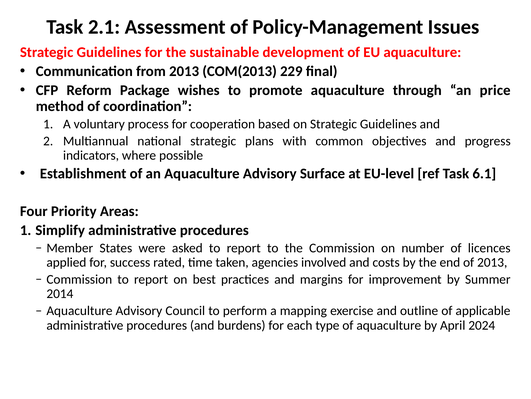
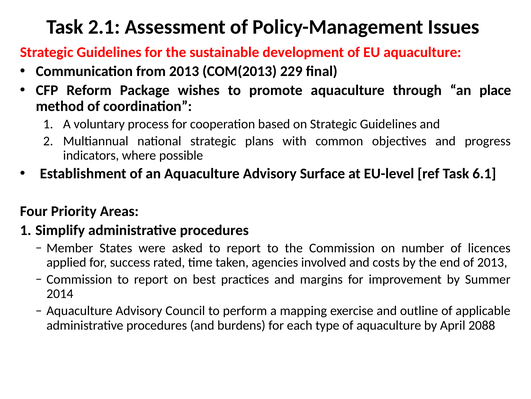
price: price -> place (495, 90)
2024: 2024 -> 2088 (482, 325)
